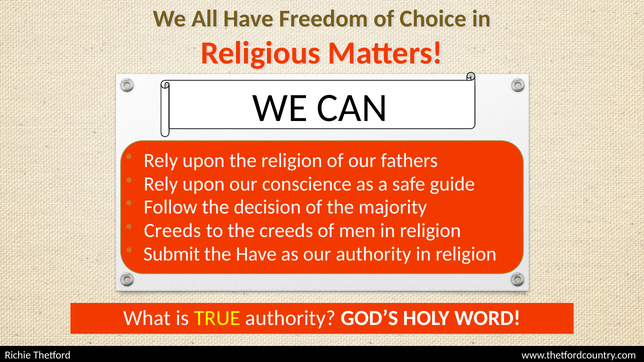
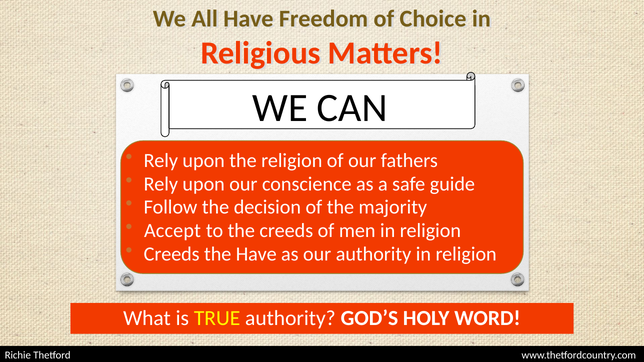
Creeds: Creeds -> Accept (172, 231)
Submit: Submit -> Creeds (172, 254)
